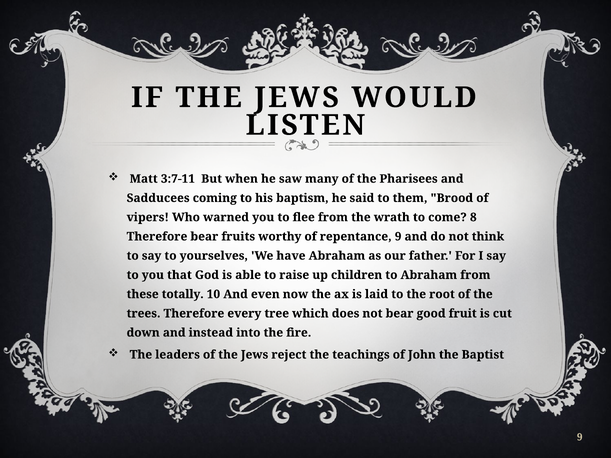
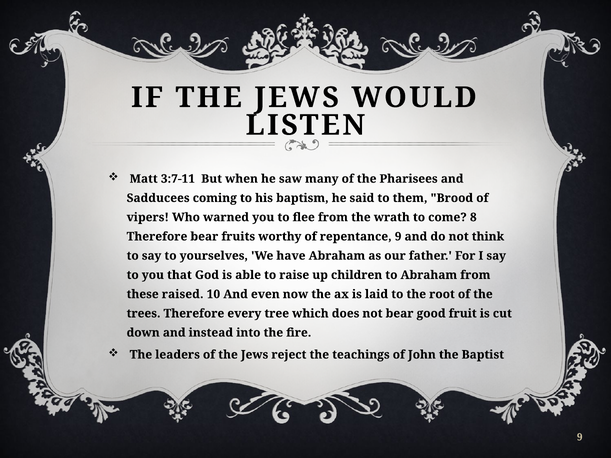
totally: totally -> raised (183, 294)
